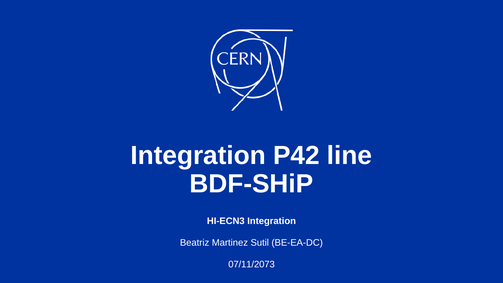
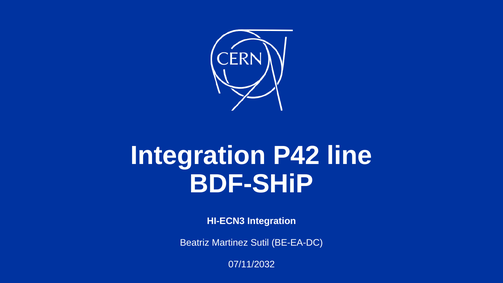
07/11/2073: 07/11/2073 -> 07/11/2032 (252, 264)
